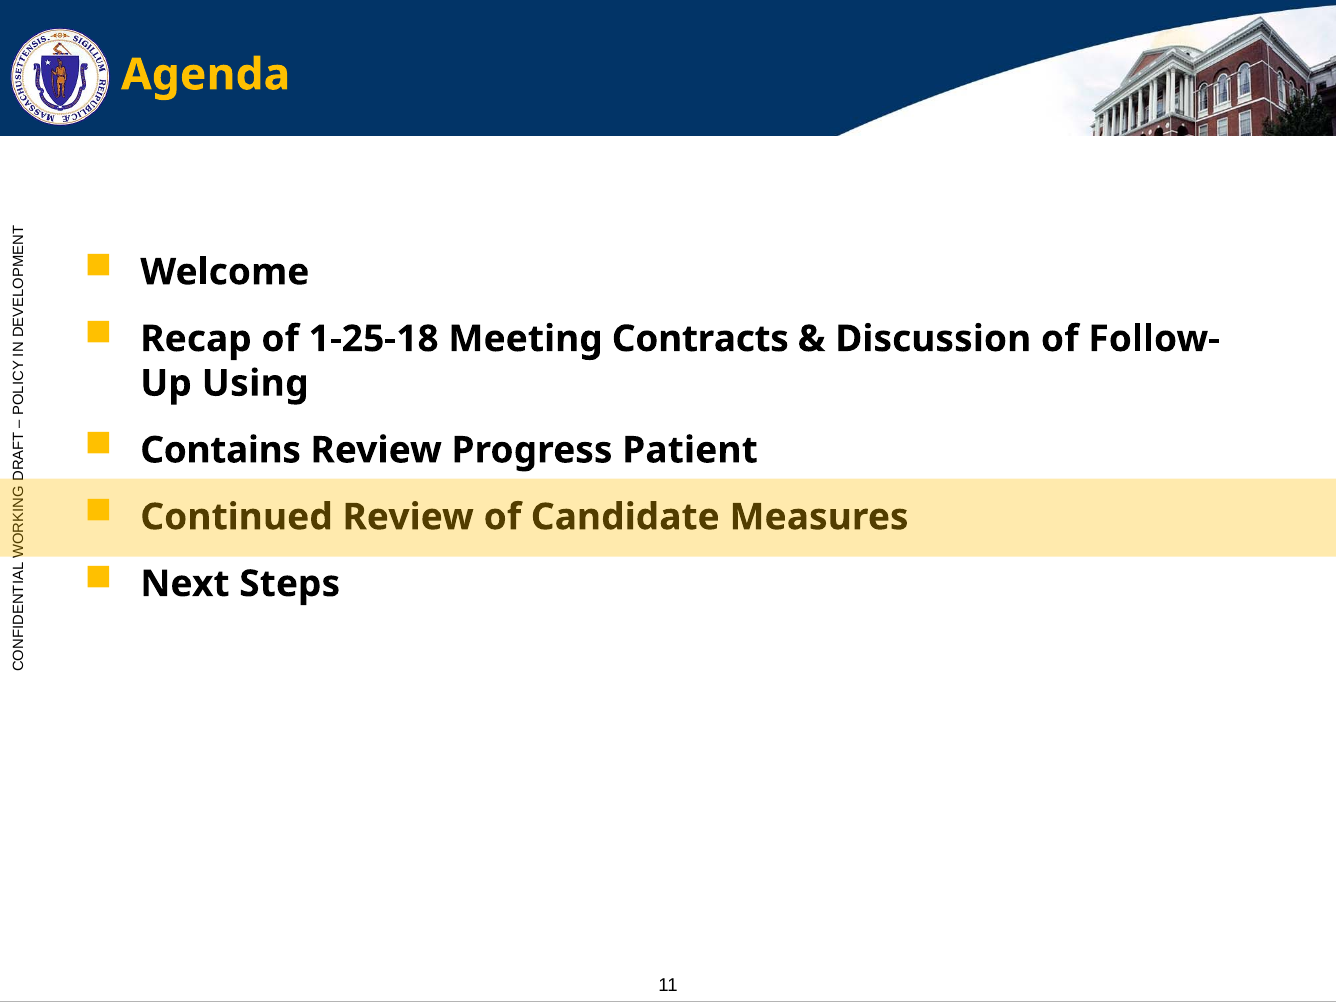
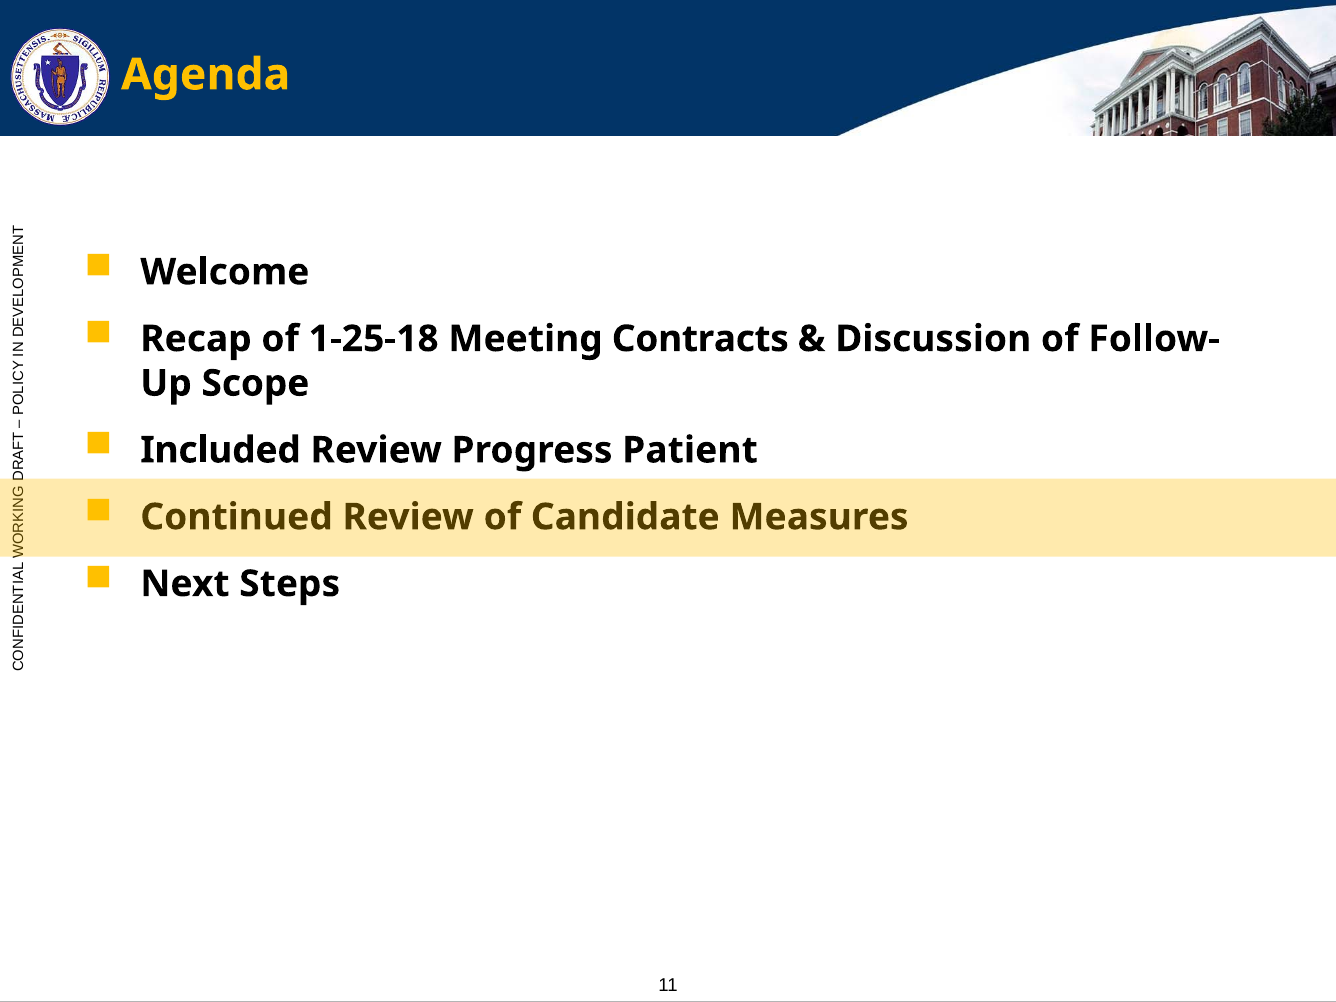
Using: Using -> Scope (255, 383)
Contains: Contains -> Included (221, 450)
